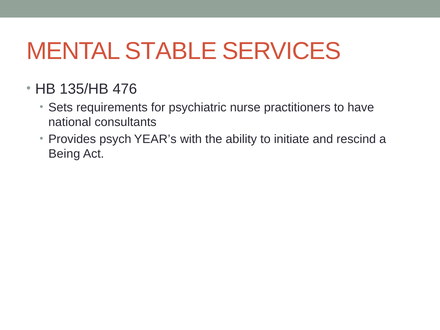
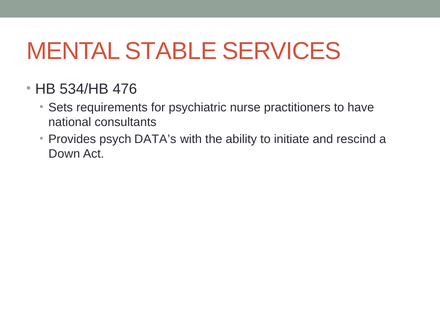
135/HB: 135/HB -> 534/HB (84, 89)
YEAR’s: YEAR’s -> DATA’s (155, 139)
Being: Being -> Down (64, 154)
